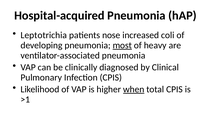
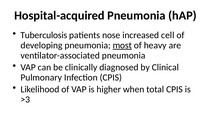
Leptotrichia: Leptotrichia -> Tuberculosis (44, 35)
coli: coli -> cell (168, 35)
when underline: present -> none (134, 89)
>1: >1 -> >3 (25, 99)
